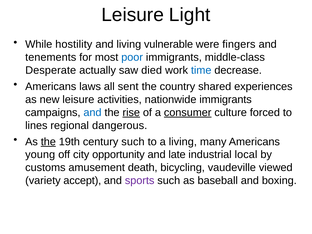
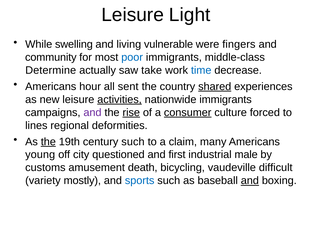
hostility: hostility -> swelling (74, 44)
tenements: tenements -> community (51, 57)
Desperate: Desperate -> Determine (51, 70)
died: died -> take (152, 70)
laws: laws -> hour (90, 86)
shared underline: none -> present (215, 86)
activities underline: none -> present (120, 99)
and colour: blue -> purple (93, 112)
dangerous: dangerous -> deformities (120, 125)
a living: living -> claim (183, 142)
opportunity: opportunity -> questioned (118, 155)
late: late -> first (177, 155)
local: local -> male (246, 155)
viewed: viewed -> difficult (276, 168)
accept: accept -> mostly (82, 181)
sports colour: purple -> blue (140, 181)
and underline: none -> present (250, 181)
